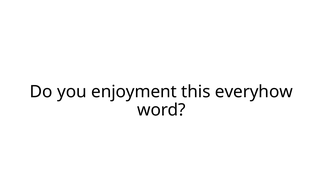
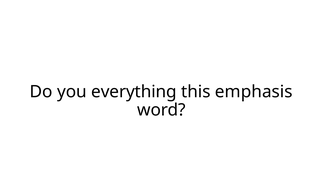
enjoyment: enjoyment -> everything (134, 92)
everyhow: everyhow -> emphasis (254, 92)
